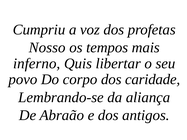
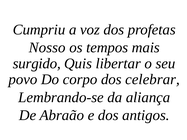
inferno: inferno -> surgido (37, 64)
caridade: caridade -> celebrar (152, 80)
